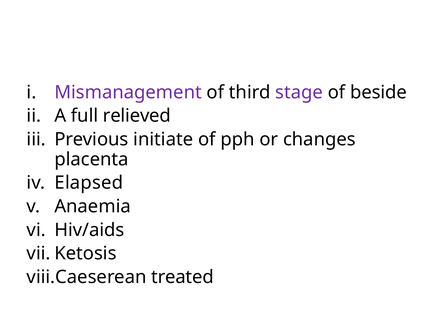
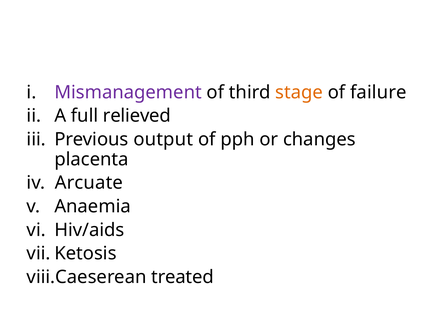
stage colour: purple -> orange (299, 92)
beside: beside -> failure (378, 92)
initiate: initiate -> output (163, 139)
Elapsed: Elapsed -> Arcuate (89, 183)
